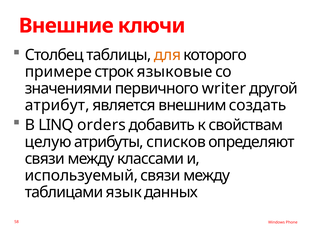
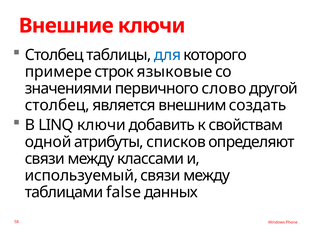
для colour: orange -> blue (167, 55)
writer: writer -> слово (224, 89)
атрибут: атрибут -> столбец (57, 105)
LINQ orders: orders -> ключи (101, 125)
целую: целую -> одной (48, 142)
язык: язык -> false (124, 192)
